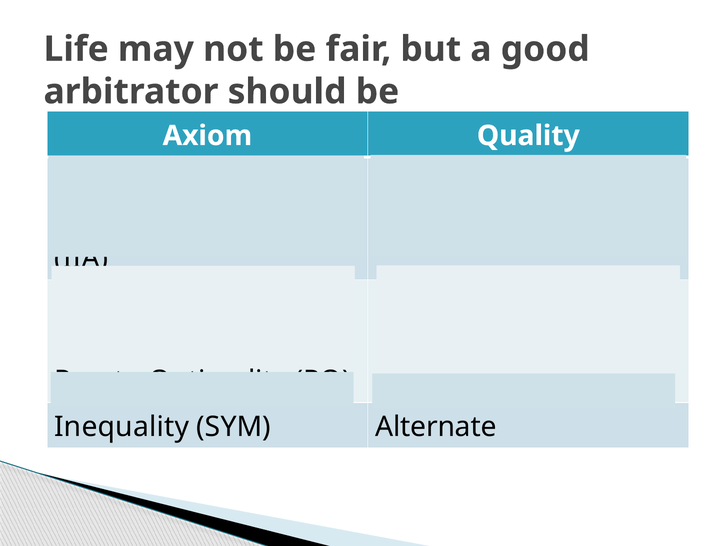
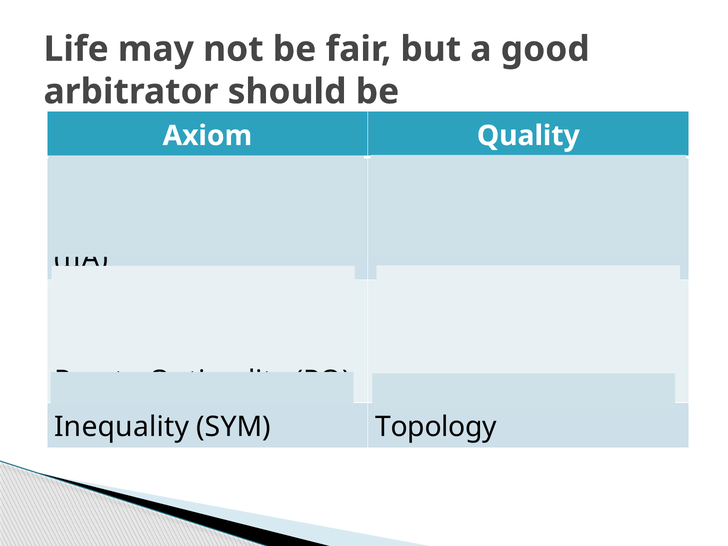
Alternate: Alternate -> Topology (436, 427)
